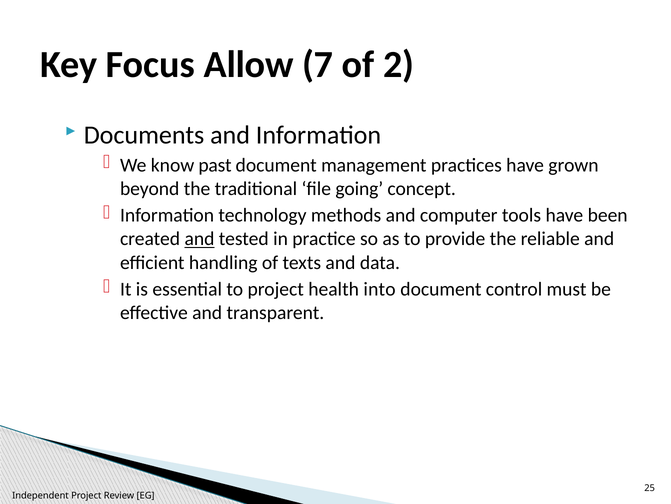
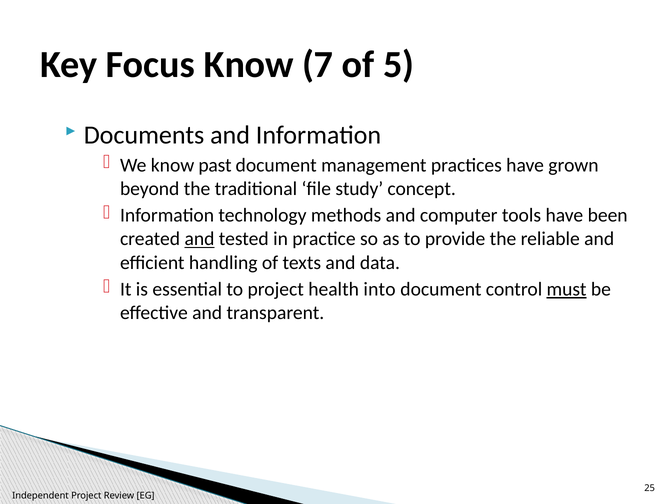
Focus Allow: Allow -> Know (249, 65)
2: 2 -> 5 (399, 65)
going: going -> study (359, 188)
must underline: none -> present (567, 289)
